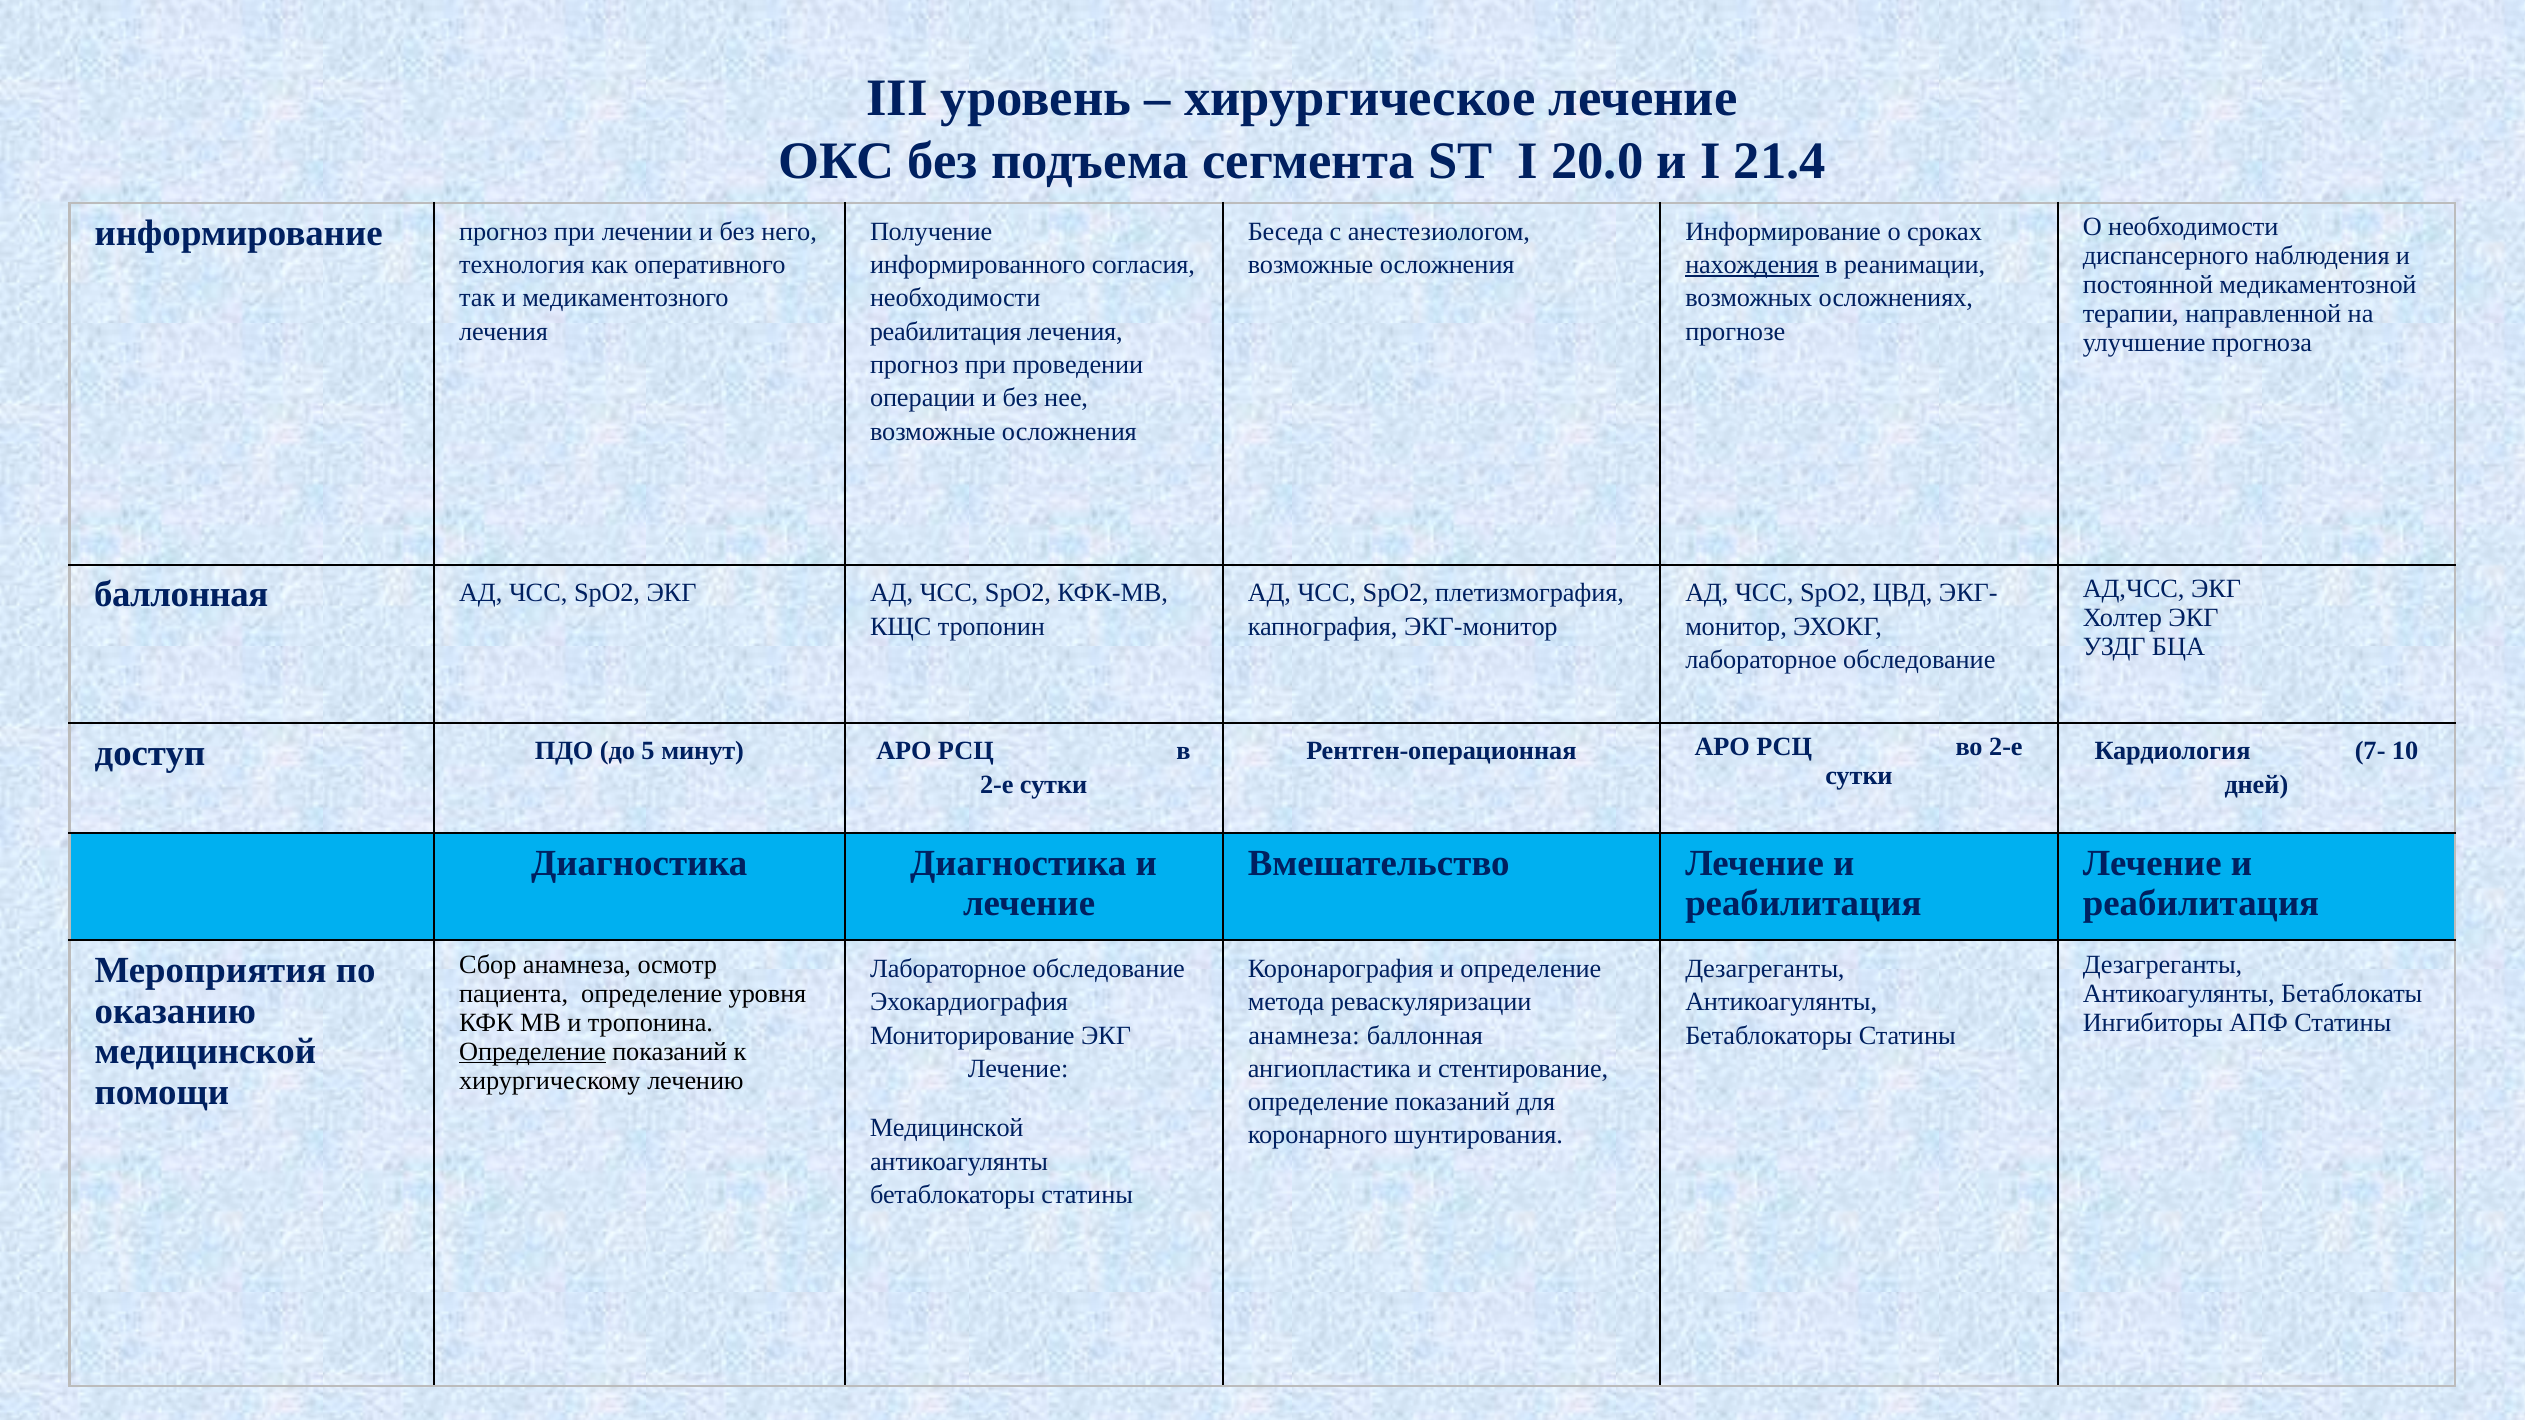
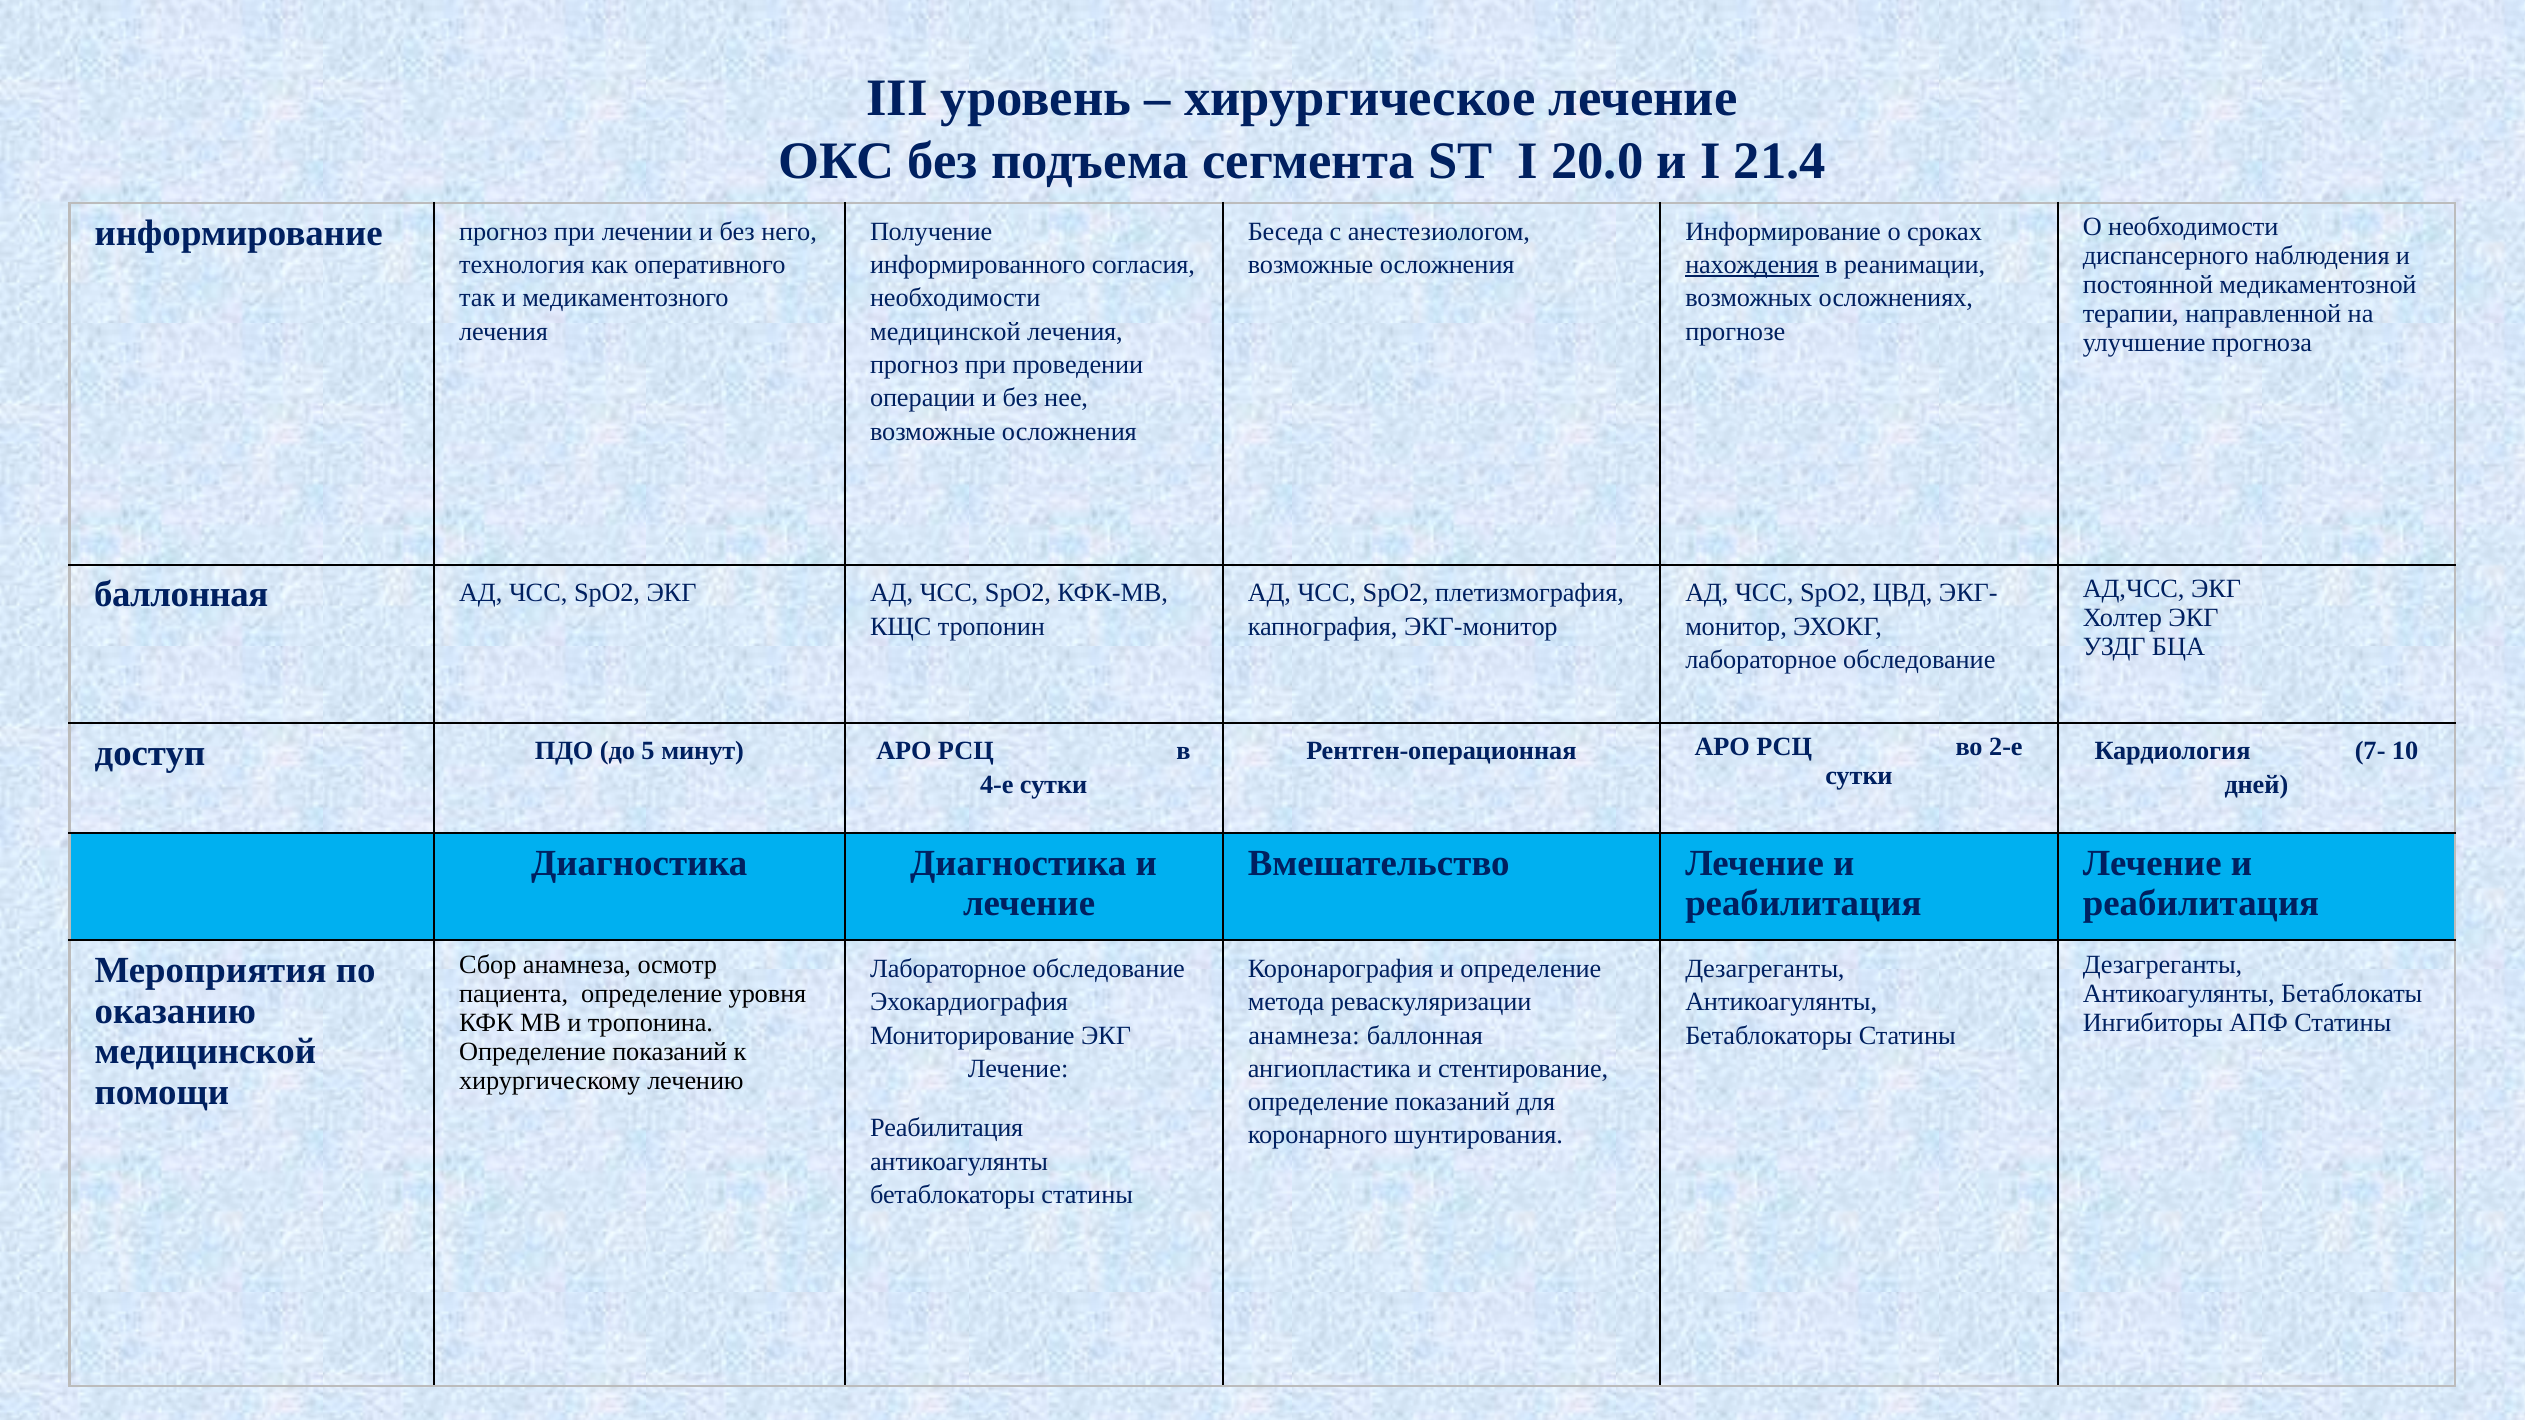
реабилитация: реабилитация -> медицинской (945, 332)
2-е: 2-е -> 4-е (997, 785)
Определение underline: present -> none (532, 1052)
Медицинской: Медицинской -> Реабилитация (947, 1129)
